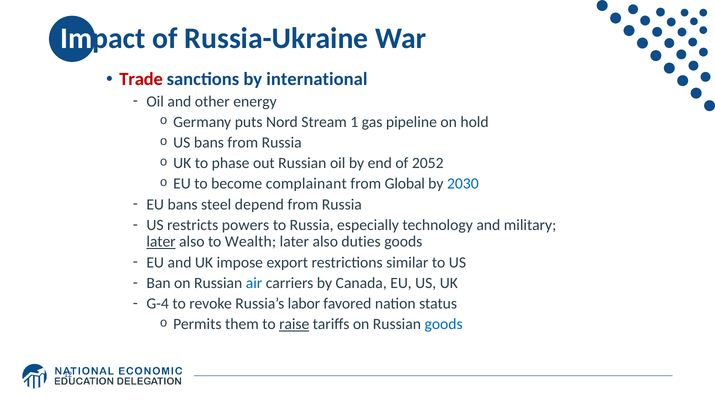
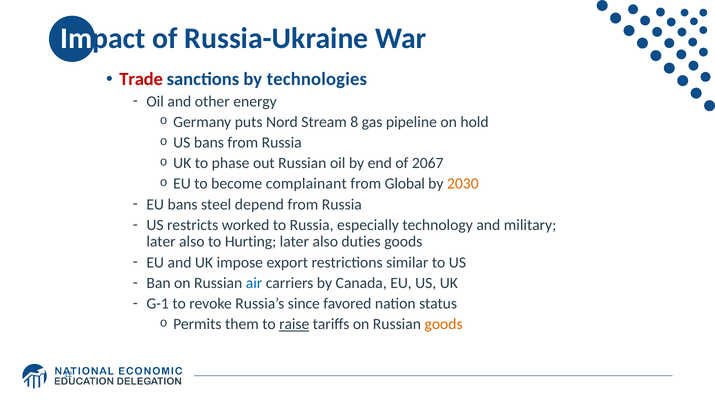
international: international -> technologies (317, 79)
1: 1 -> 8 (354, 122)
2052: 2052 -> 2067 (428, 163)
2030 colour: blue -> orange (463, 184)
powers: powers -> worked (246, 225)
later underline: present -> none (161, 242)
Wealth: Wealth -> Hurting (251, 242)
G-4: G-4 -> G-1 (158, 304)
labor: labor -> since (304, 304)
goods colour: blue -> orange (444, 324)
